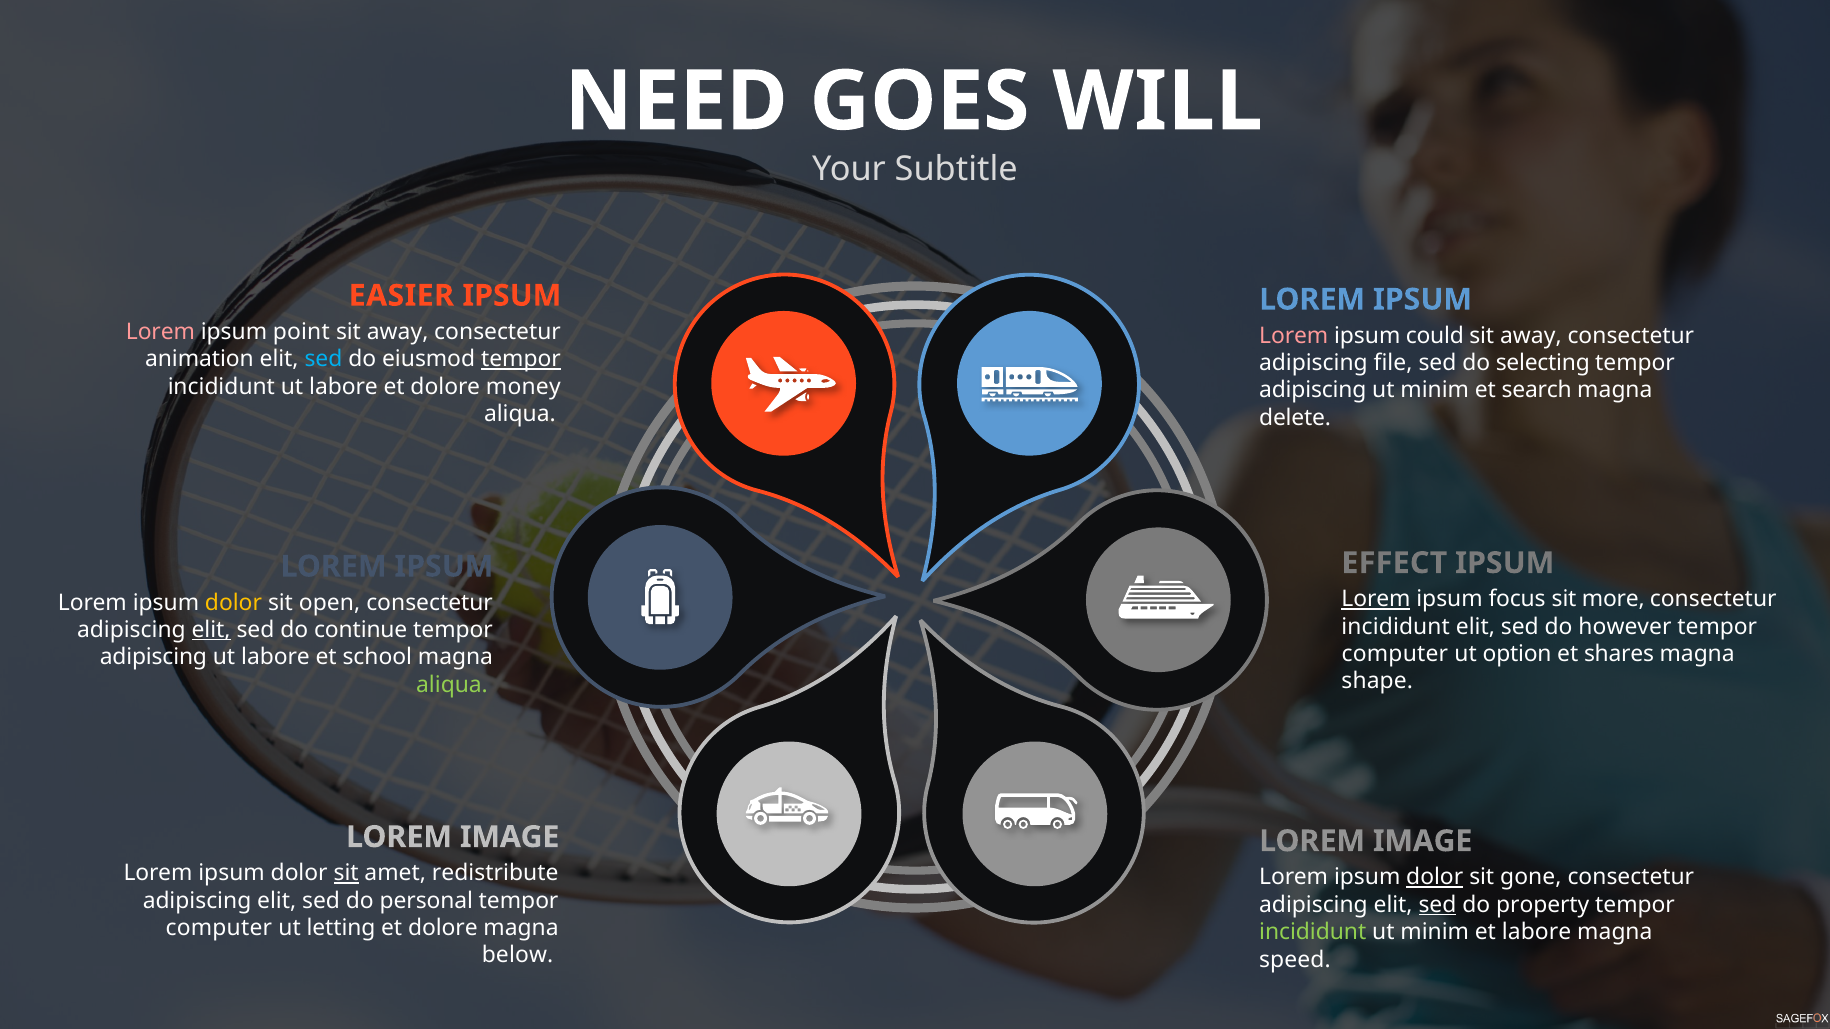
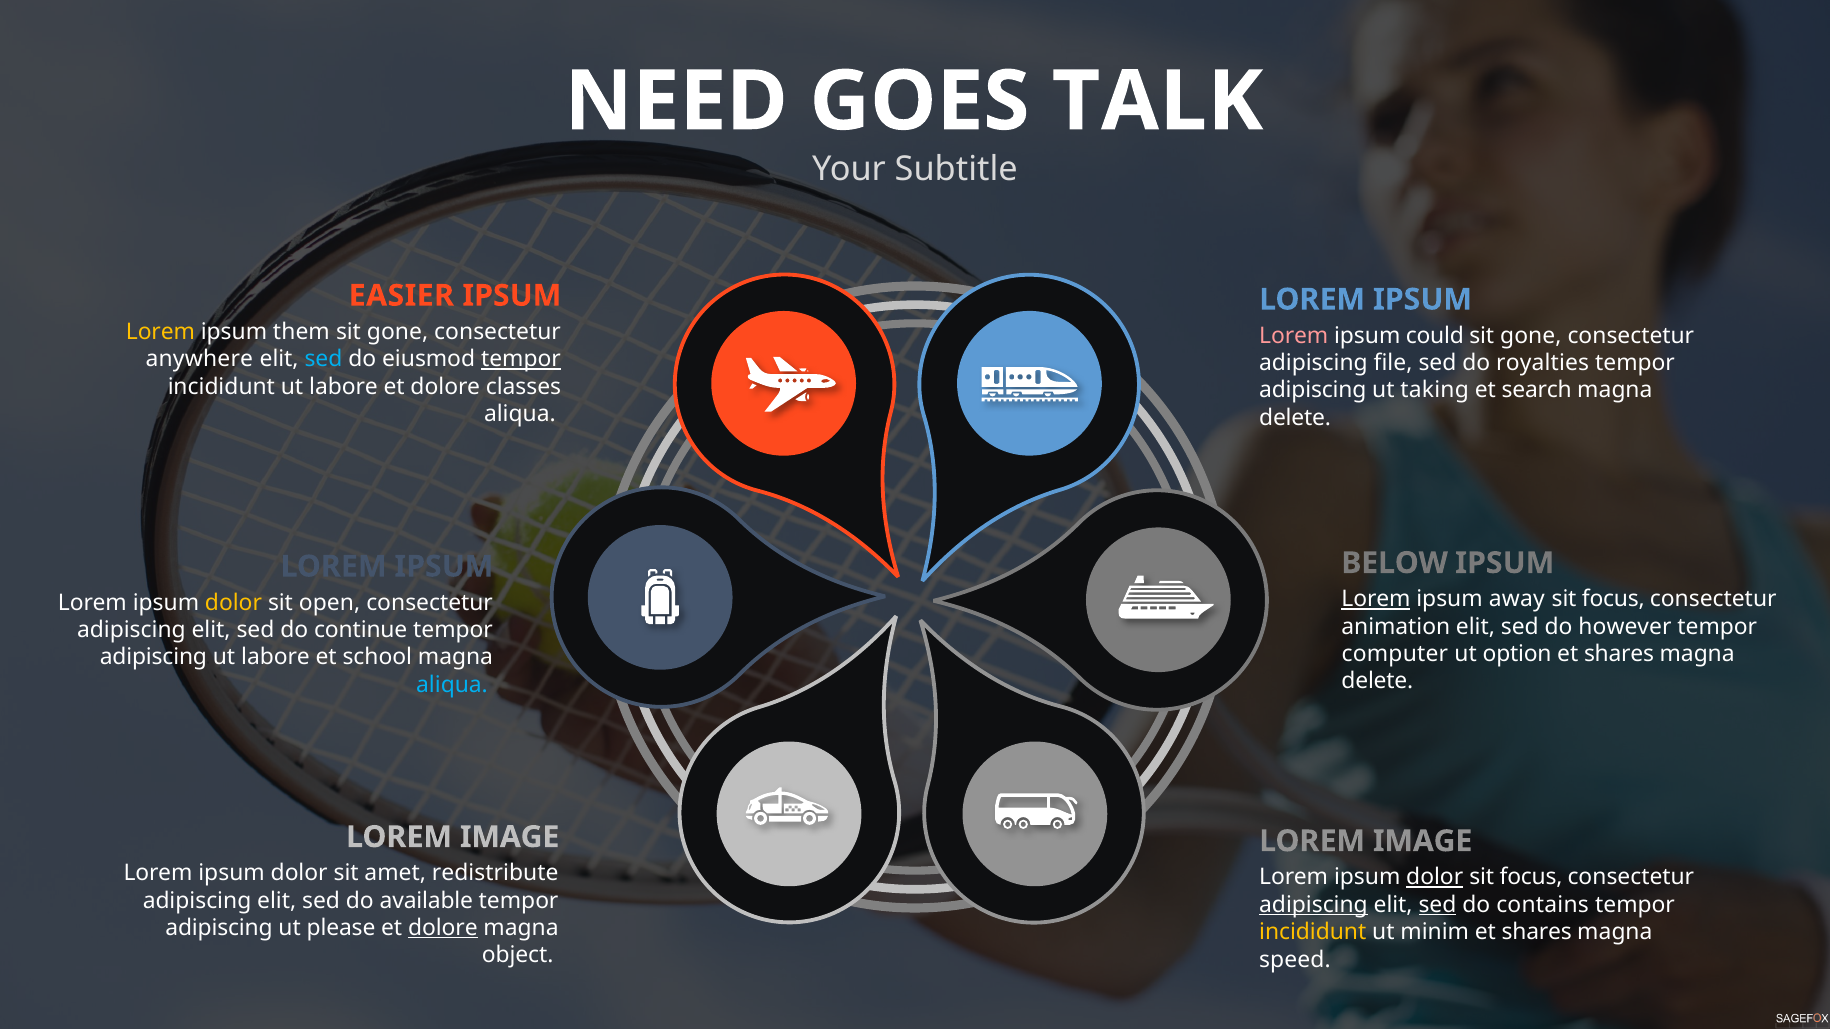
WILL: WILL -> TALK (1158, 102)
Lorem colour: pink -> yellow (160, 332)
point: point -> them (301, 332)
away: away -> gone (398, 332)
away: away -> gone (1531, 336)
animation: animation -> anywhere (199, 359)
selecting: selecting -> royalties (1543, 363)
money: money -> classes (523, 387)
minim: minim -> taking (1435, 391)
EFFECT: EFFECT -> BELOW (1395, 563)
focus: focus -> away (1517, 599)
more: more -> focus (1613, 599)
incididunt: incididunt -> animation (1396, 627)
elit underline: present -> none (211, 630)
shape: shape -> delete (1377, 682)
aliqua colour: light green -> light blue (452, 685)
sit underline: present -> none (346, 873)
gone: gone -> focus (1531, 878)
personal: personal -> available (426, 901)
adipiscing underline: none -> present (1313, 905)
property: property -> contains (1543, 905)
computer: computer -> adipiscing (219, 928)
letting: letting -> please (341, 928)
dolore underline: none -> present (443, 928)
incididunt colour: light green -> yellow (1313, 932)
labore: labore -> shares (1537, 932)
below: below -> object (518, 956)
